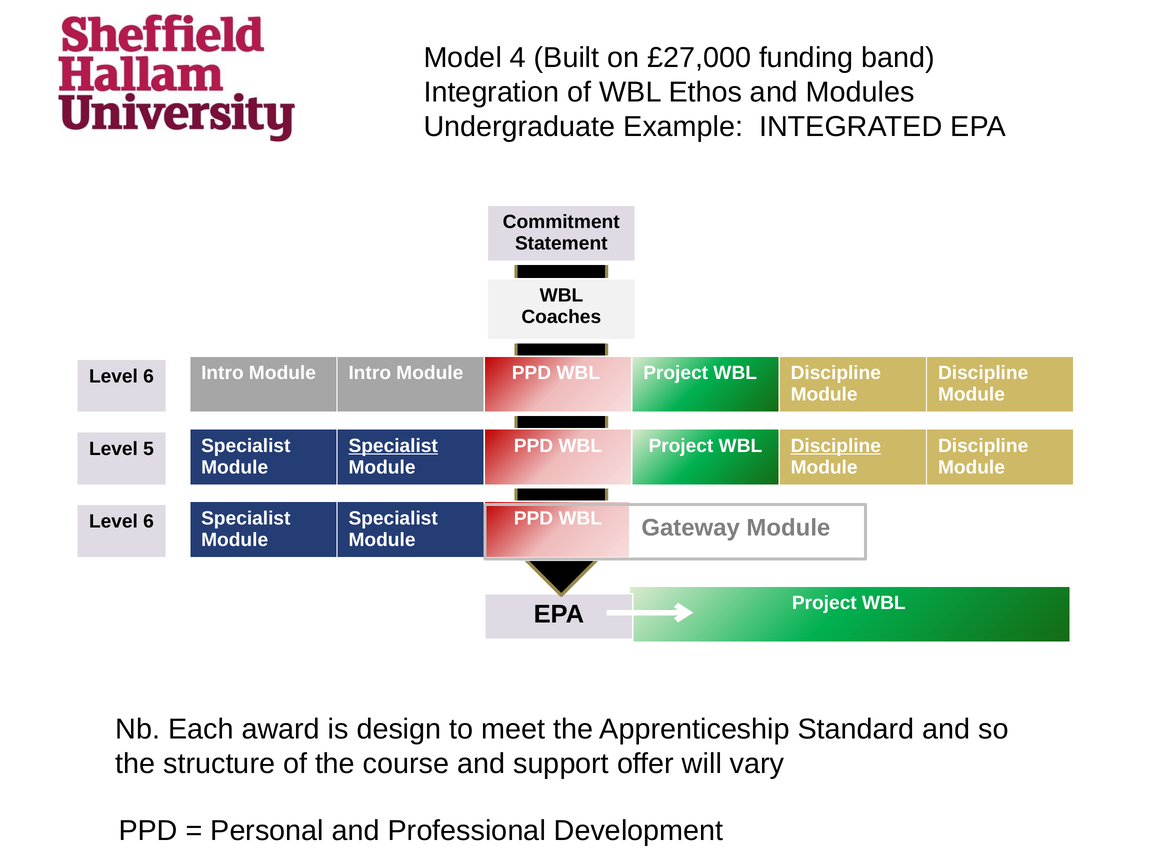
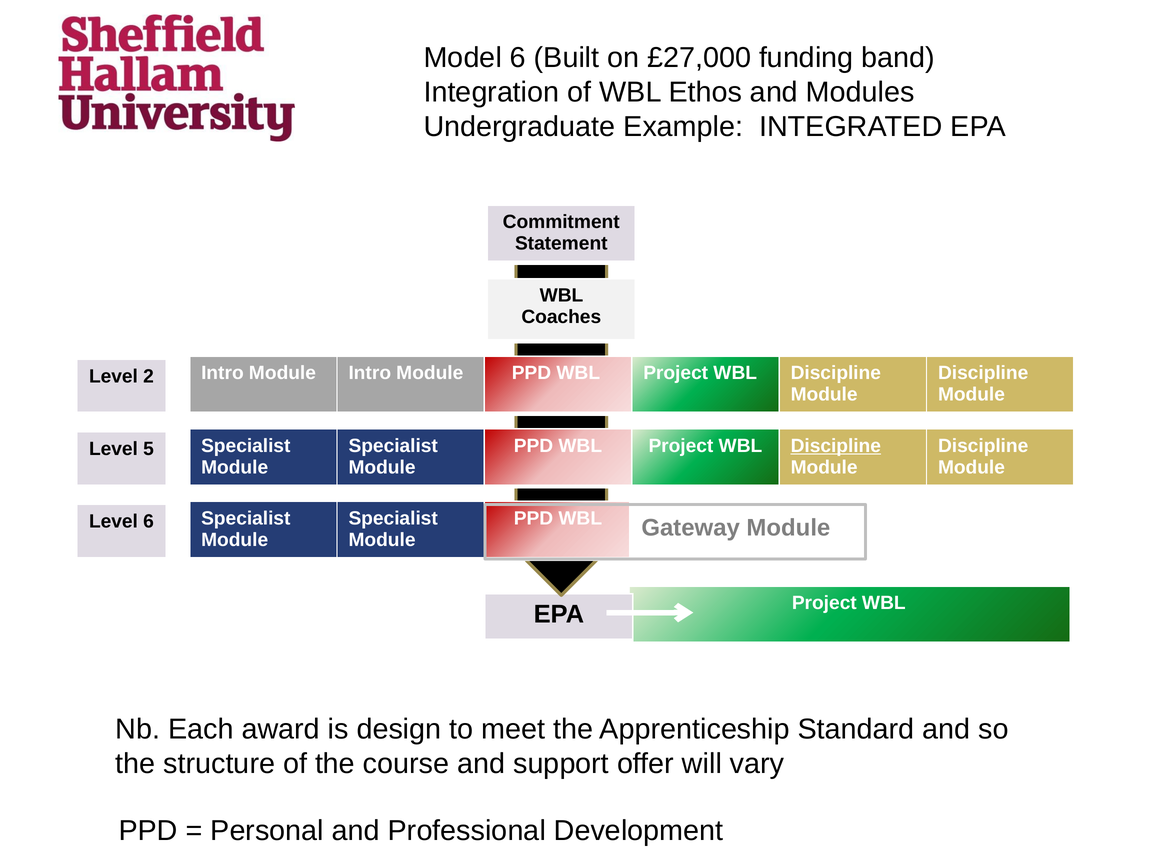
Model 4: 4 -> 6 (518, 58)
6: 6 -> 2 (149, 376)
Specialist underline: present -> none (393, 445)
